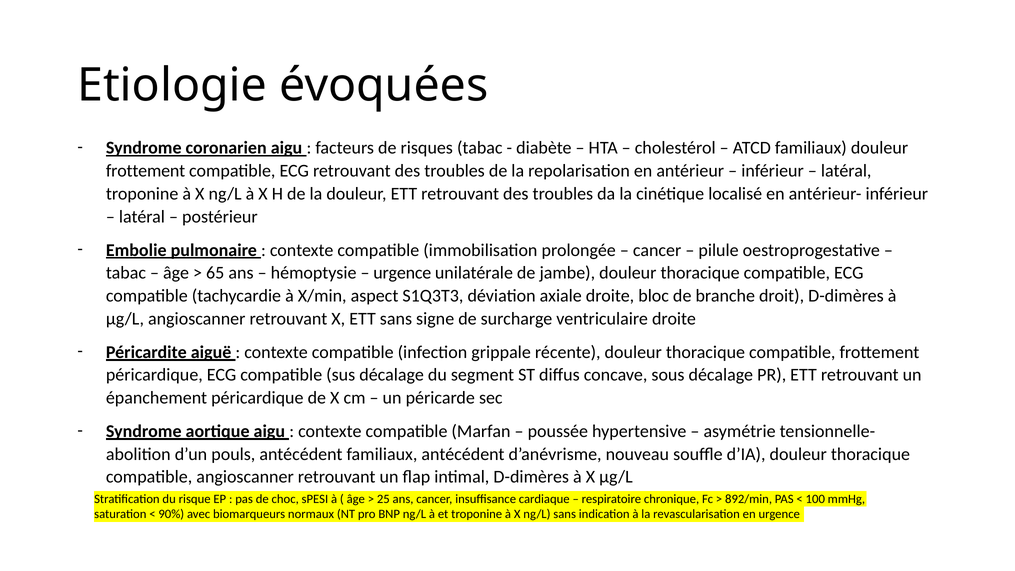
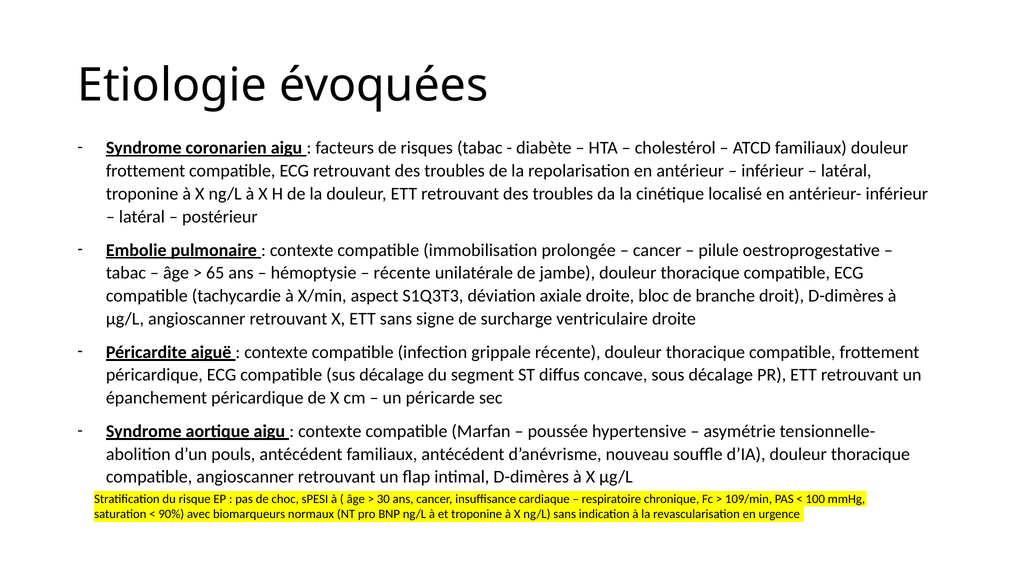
urgence: urgence -> récente (402, 273)
25: 25 -> 30 (383, 499)
892/min: 892/min -> 109/min (749, 499)
